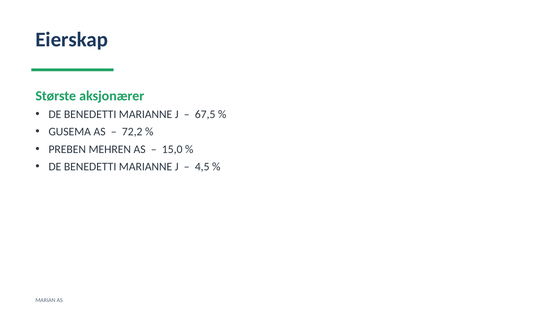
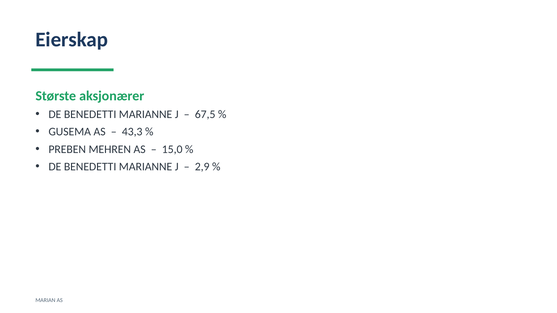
72,2: 72,2 -> 43,3 (132, 132)
4,5: 4,5 -> 2,9 (202, 167)
